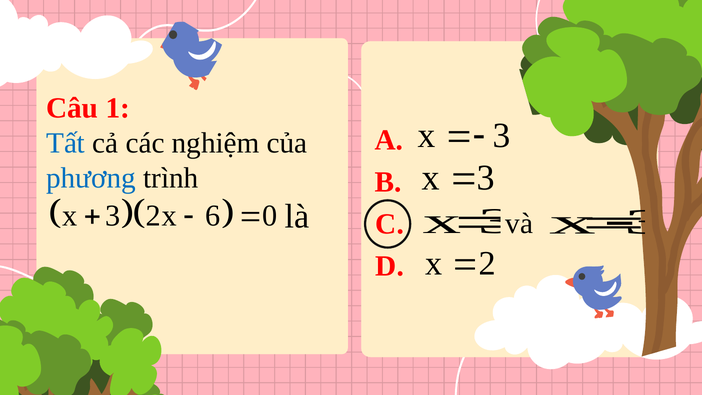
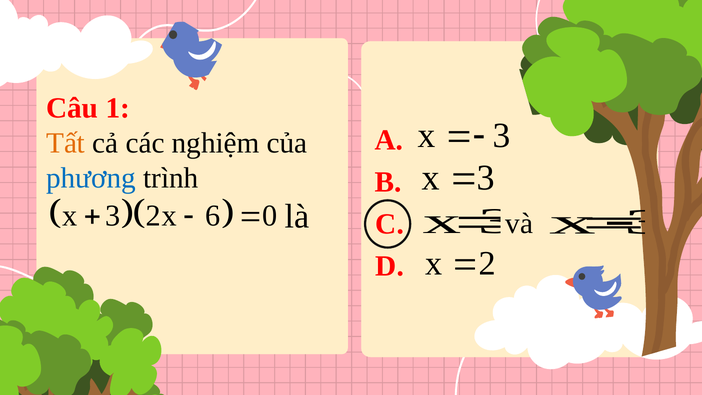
Tất colour: blue -> orange (66, 143)
